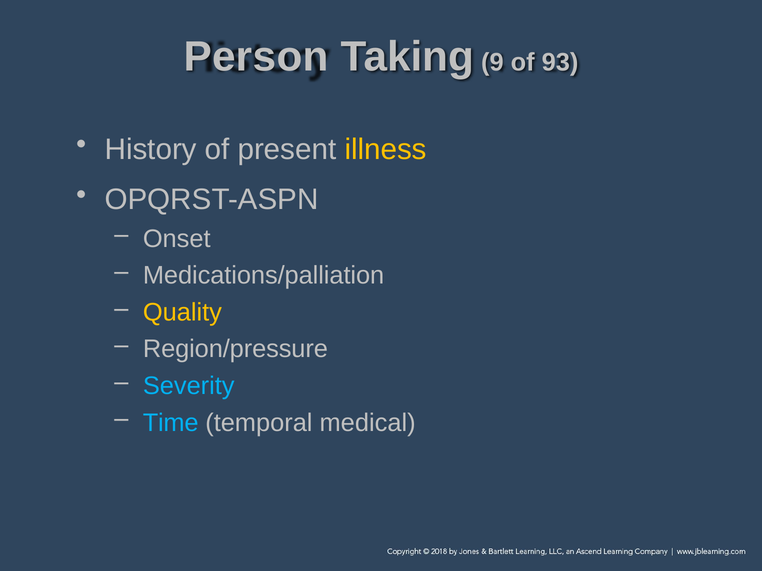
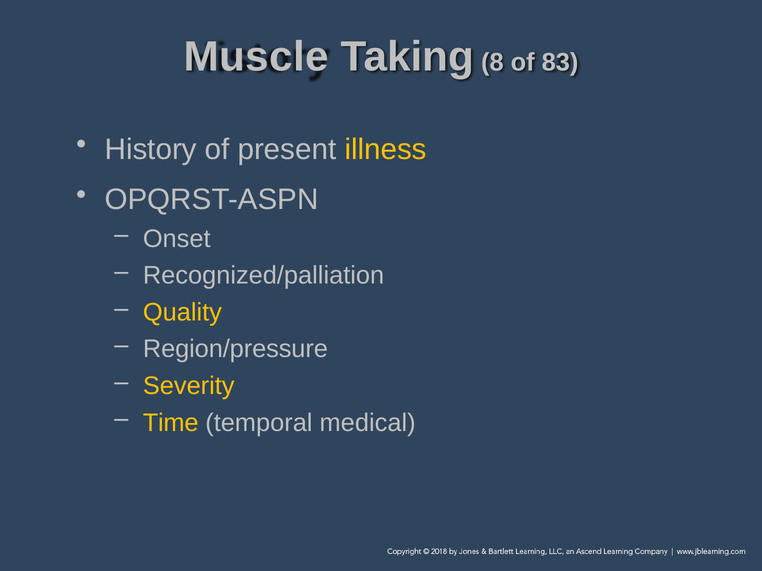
Person: Person -> Muscle (256, 57)
9: 9 -> 8 (492, 62)
93: 93 -> 83 (560, 62)
Medications/palliation: Medications/palliation -> Recognized/palliation (264, 276)
Severity colour: light blue -> yellow (189, 386)
Time colour: light blue -> yellow (171, 423)
